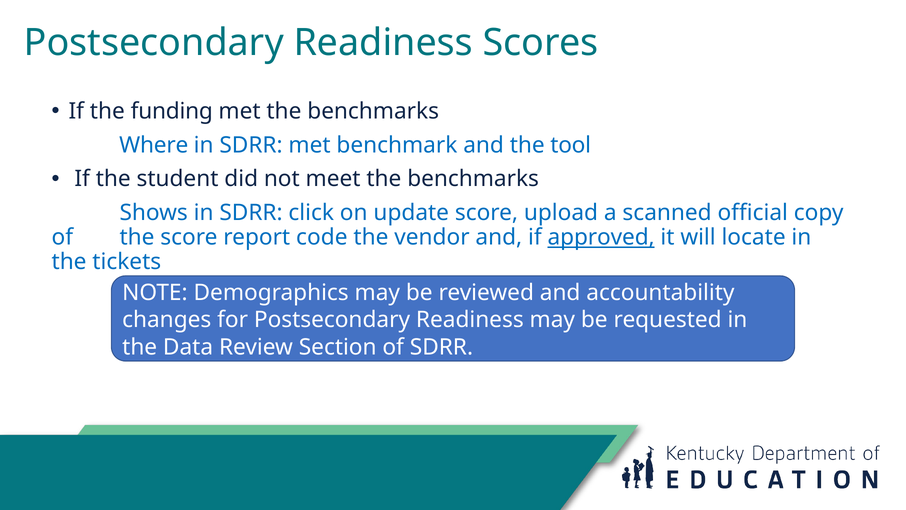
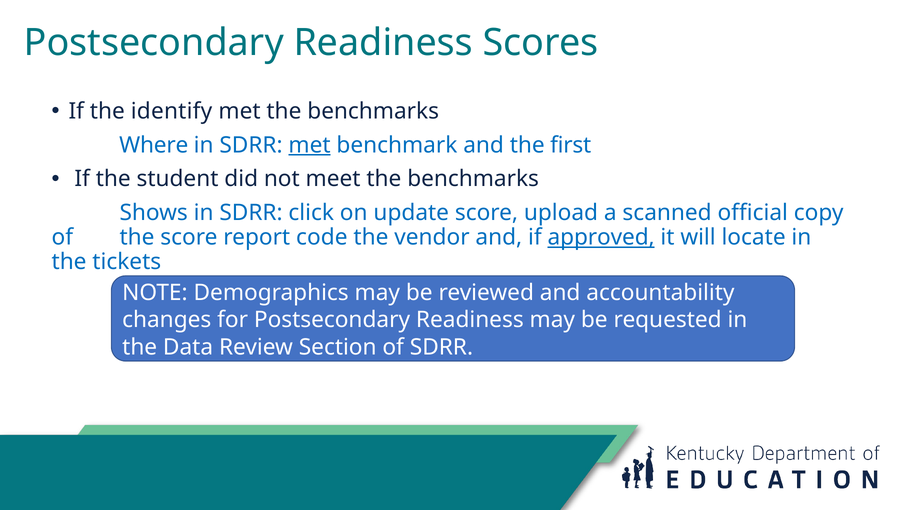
funding: funding -> identify (172, 111)
met underline: none -> present (310, 145)
tool: tool -> first (571, 145)
